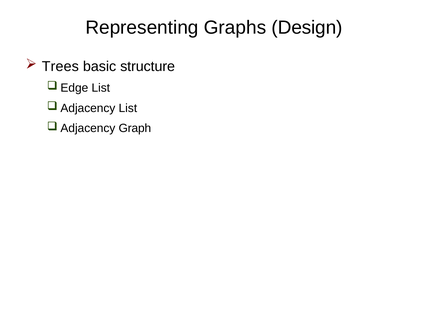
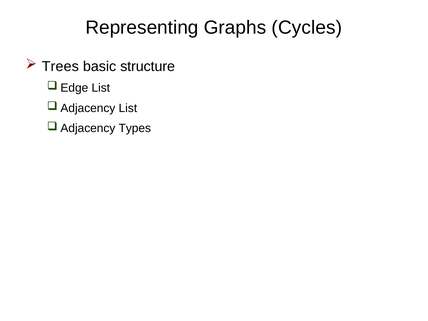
Design: Design -> Cycles (307, 27)
Graph: Graph -> Types (135, 128)
